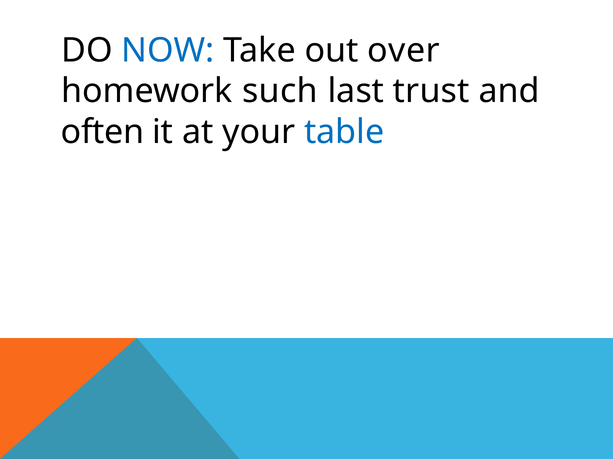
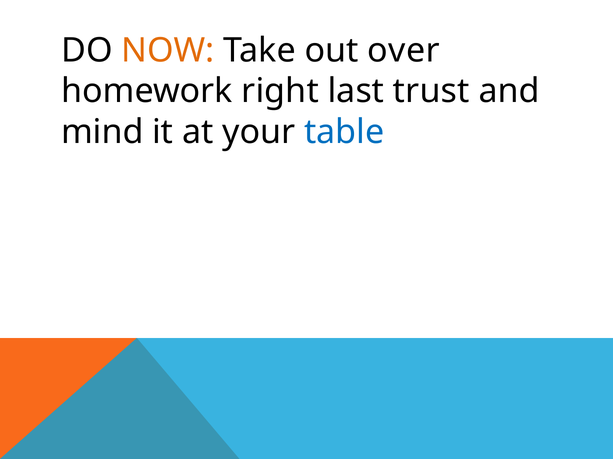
NOW colour: blue -> orange (168, 50)
such: such -> right (280, 91)
often: often -> mind (102, 132)
